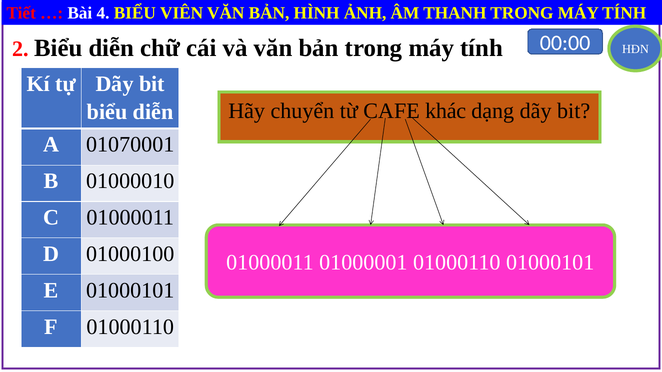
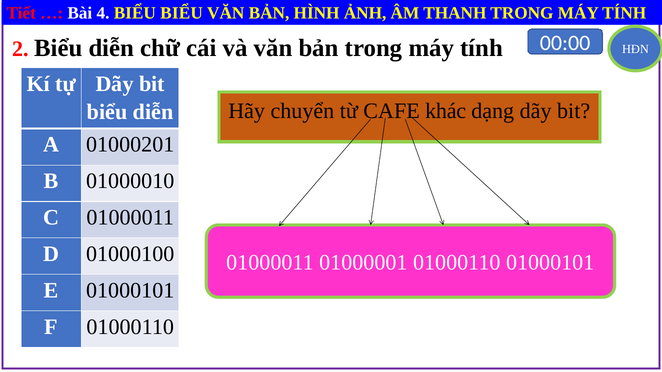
BIỂU VIÊN: VIÊN -> BIỂU (182, 13)
01070001: 01070001 -> 01000201 (130, 145)
